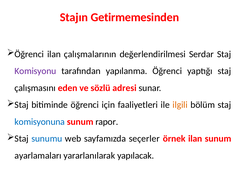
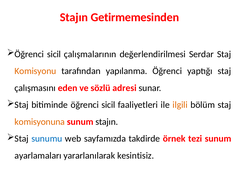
ilan: ilan -> sicil (54, 54)
Komisyonu colour: purple -> orange (35, 71)
bitiminde öğrenci için: için -> sicil (108, 105)
komisyonuna colour: blue -> orange (40, 122)
sunum rapor: rapor -> stajın (107, 122)
seçerler: seçerler -> takdirde (144, 138)
örnek ilan: ilan -> tezi (195, 138)
yapılacak: yapılacak -> kesintisiz (136, 155)
